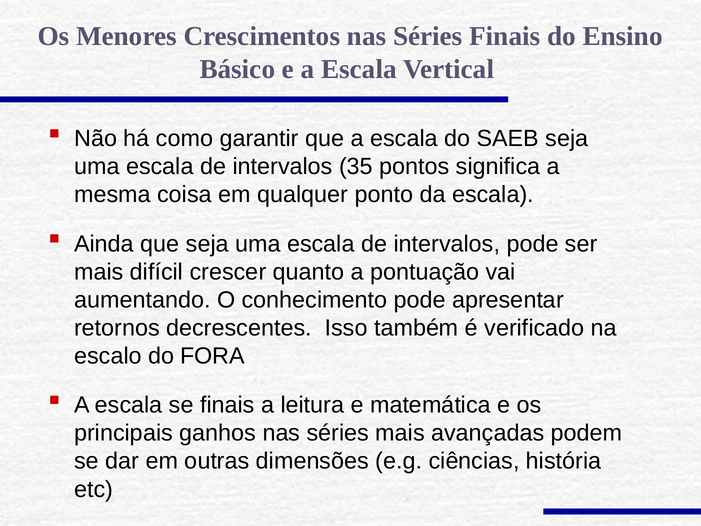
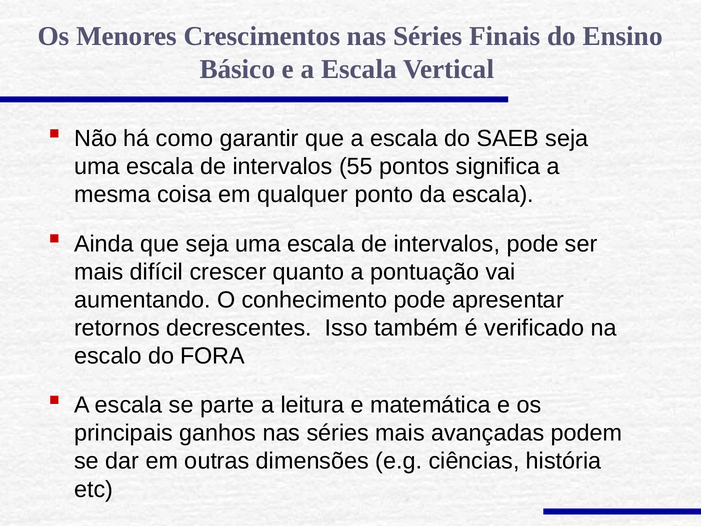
35: 35 -> 55 (356, 167)
se finais: finais -> parte (227, 405)
